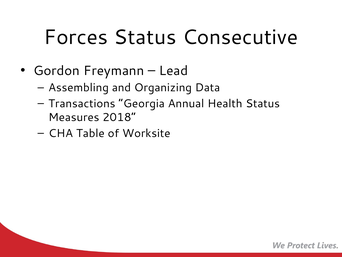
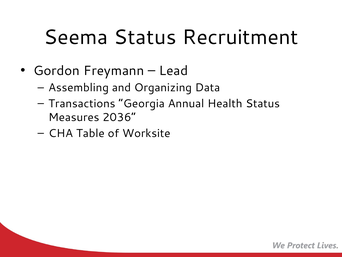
Forces: Forces -> Seema (76, 37)
Consecutive: Consecutive -> Recruitment (240, 37)
2018: 2018 -> 2036 (119, 117)
